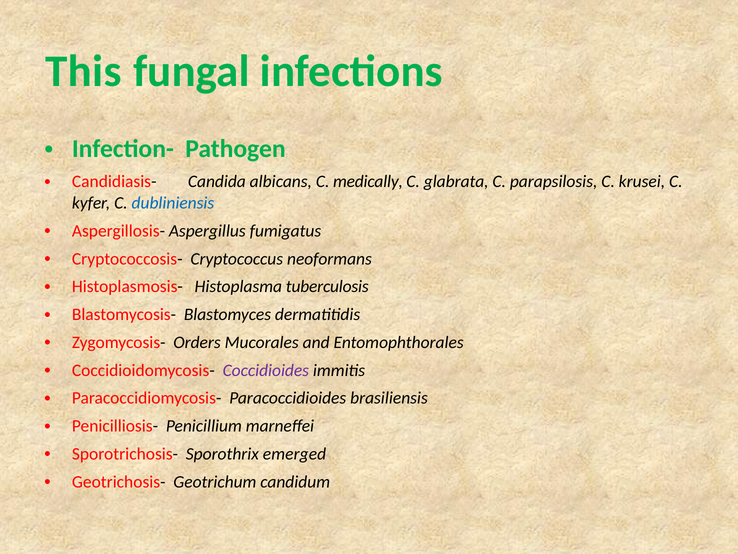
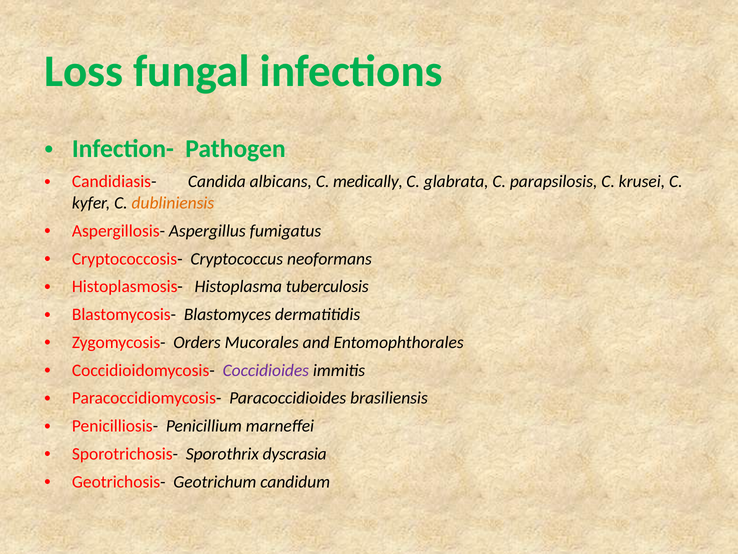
This: This -> Loss (84, 71)
dubliniensis colour: blue -> orange (173, 203)
emerged: emerged -> dyscrasia (295, 454)
